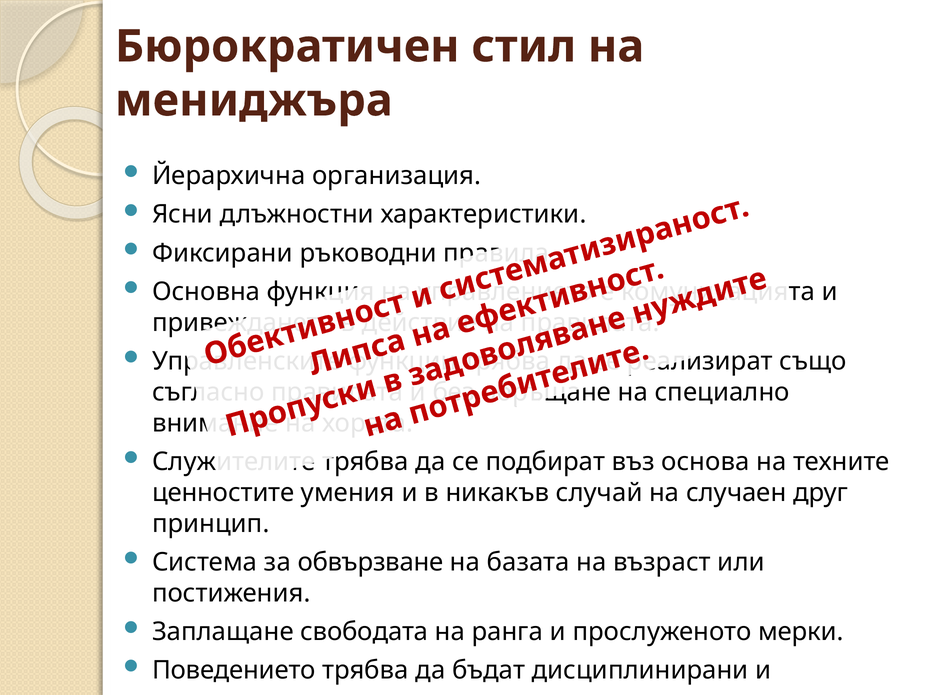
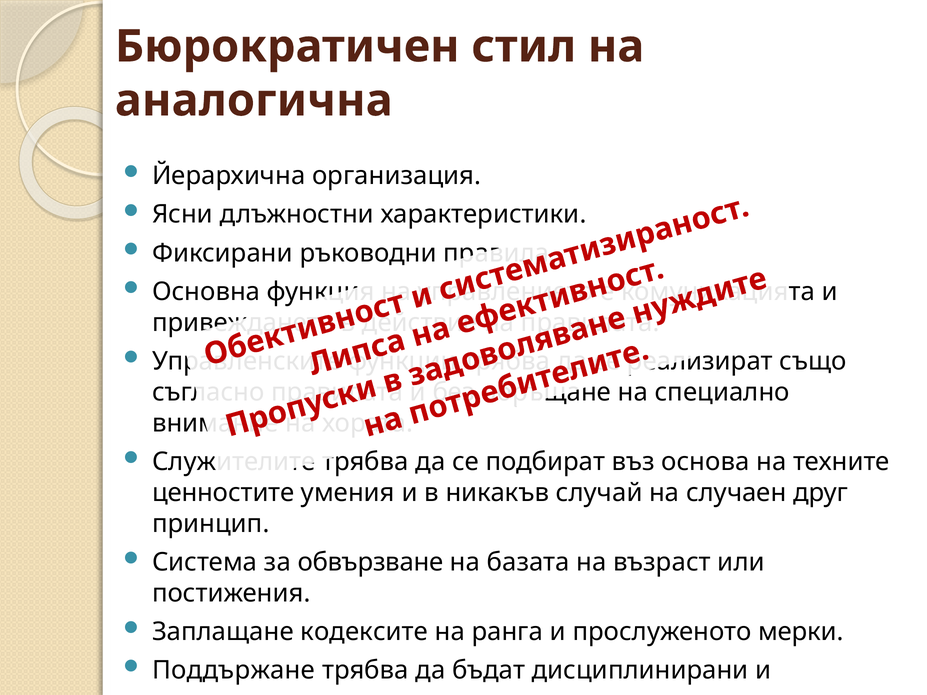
мениджъра: мениджъра -> аналогична (254, 101)
свободата: свободата -> кодексите (364, 632)
Поведението: Поведението -> Поддържане (234, 671)
